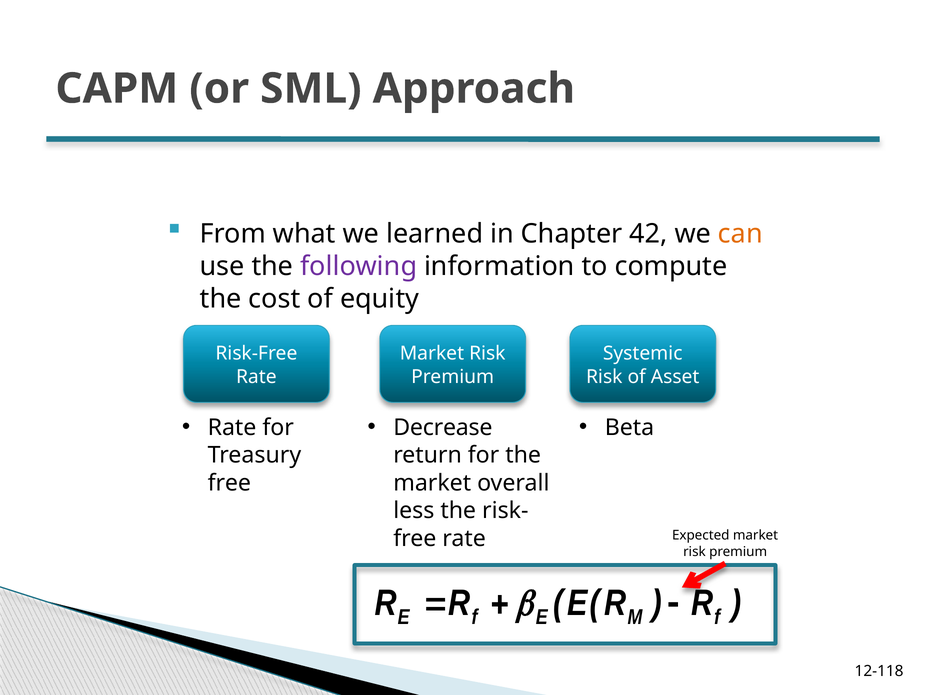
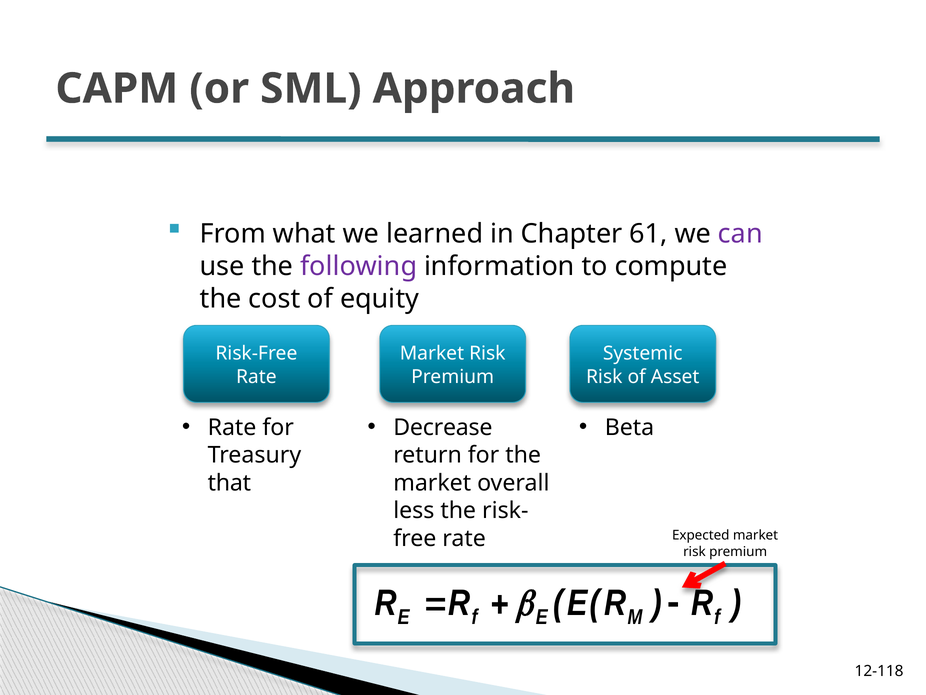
42: 42 -> 61 (649, 234)
can colour: orange -> purple (740, 234)
free: free -> that (229, 483)
